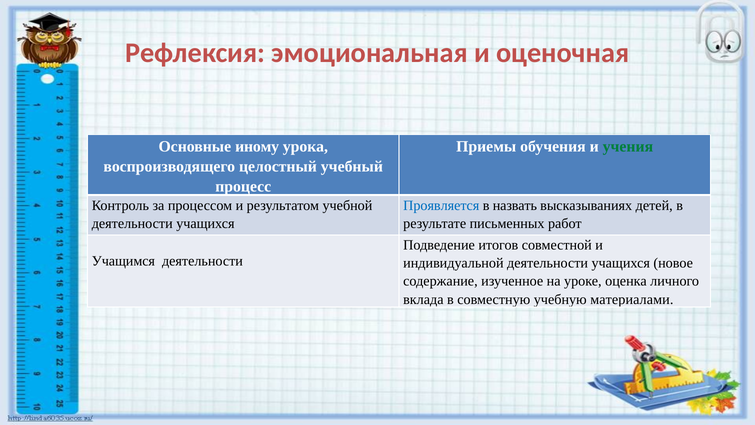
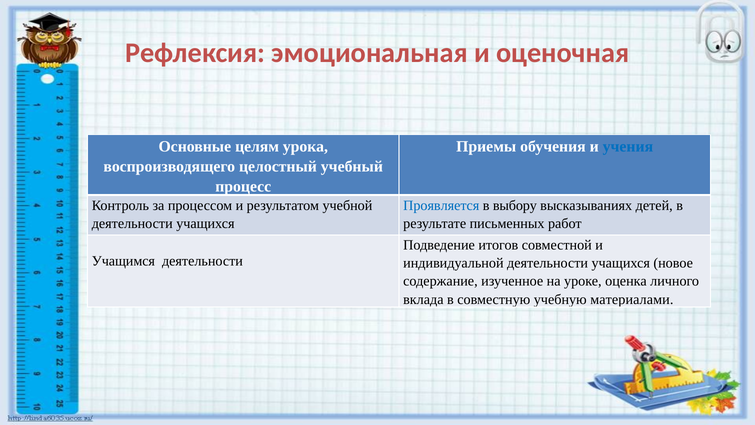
иному: иному -> целям (257, 146)
учения colour: green -> blue (628, 146)
назвать: назвать -> выбору (515, 205)
